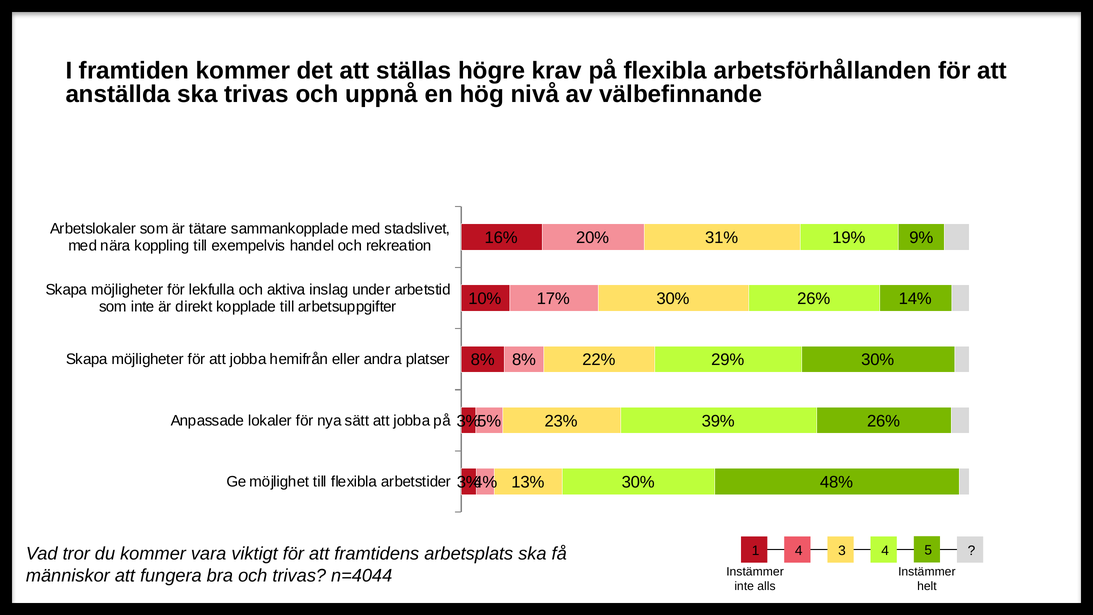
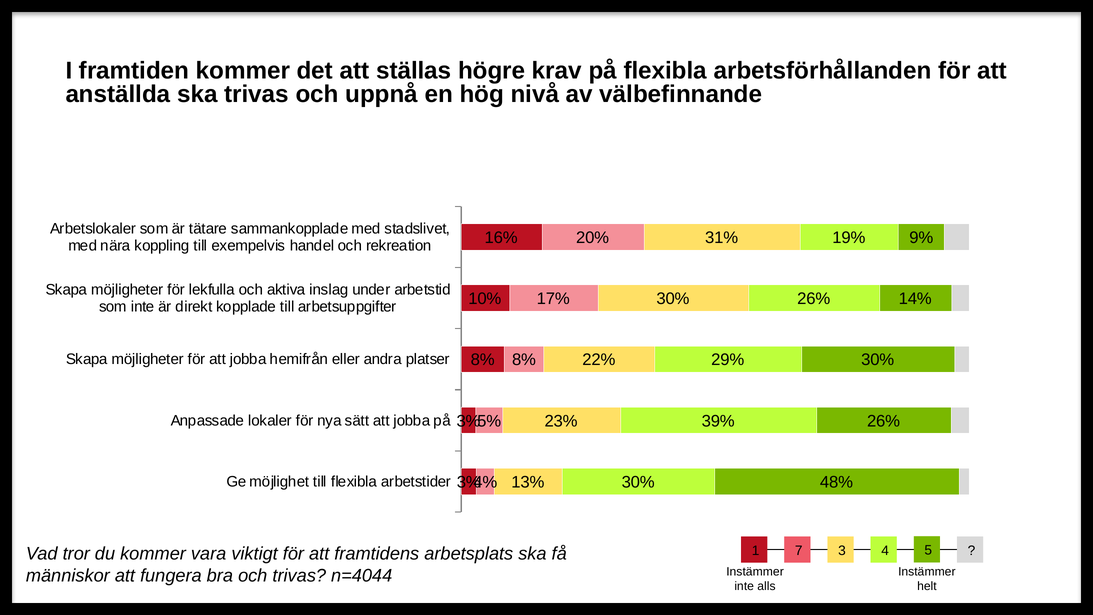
1 4: 4 -> 7 (799, 550)
